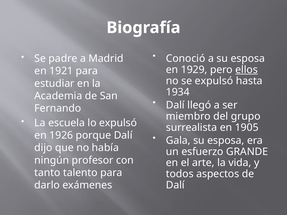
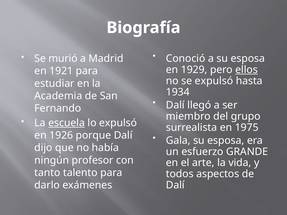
padre: padre -> murió (63, 59)
escuela underline: none -> present (67, 123)
1905: 1905 -> 1975 (247, 128)
